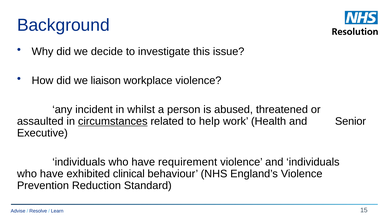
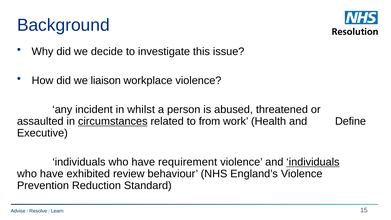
help: help -> from (209, 121)
Senior: Senior -> Define (350, 121)
individuals underline: none -> present (313, 162)
clinical: clinical -> review (129, 174)
